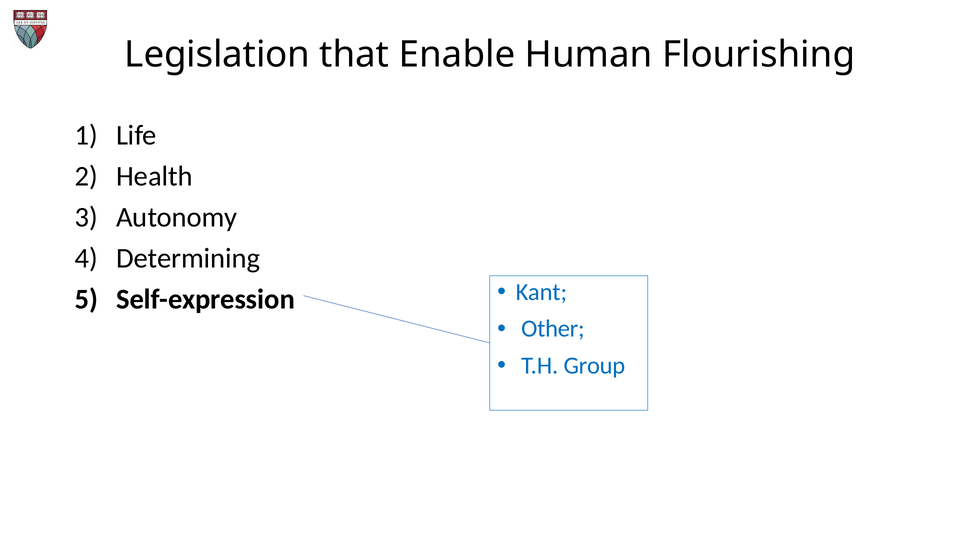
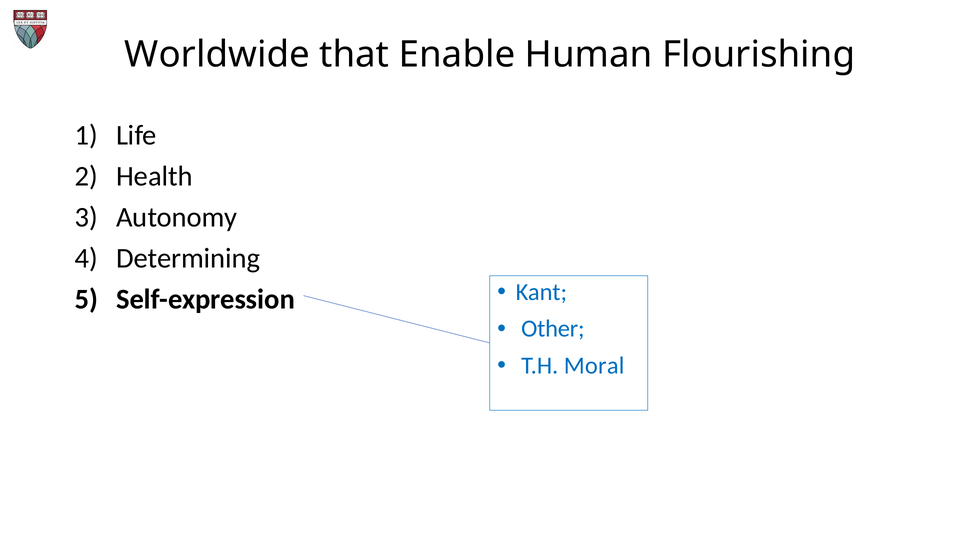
Legislation: Legislation -> Worldwide (217, 54)
Group: Group -> Moral (594, 366)
